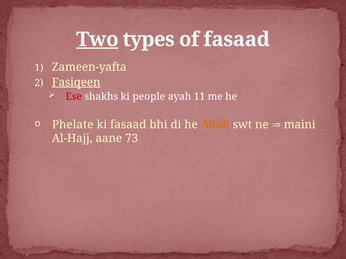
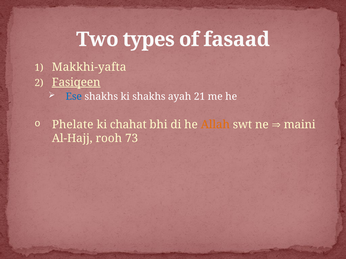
Two underline: present -> none (97, 39)
Zameen-yafta: Zameen-yafta -> Makkhi-yafta (89, 67)
Ese colour: red -> blue (74, 97)
ki people: people -> shakhs (149, 97)
11: 11 -> 21 (200, 97)
ki fasaad: fasaad -> chahat (128, 125)
aane: aane -> rooh (109, 139)
